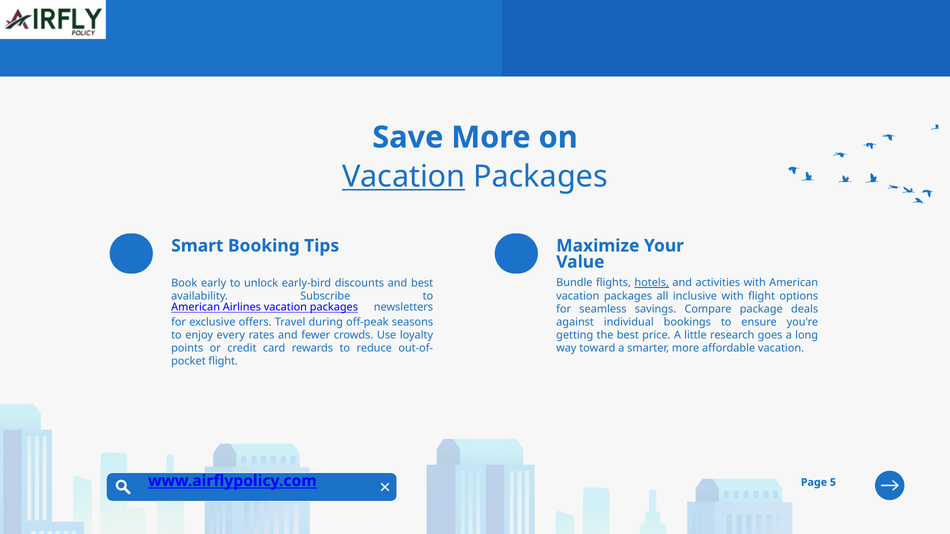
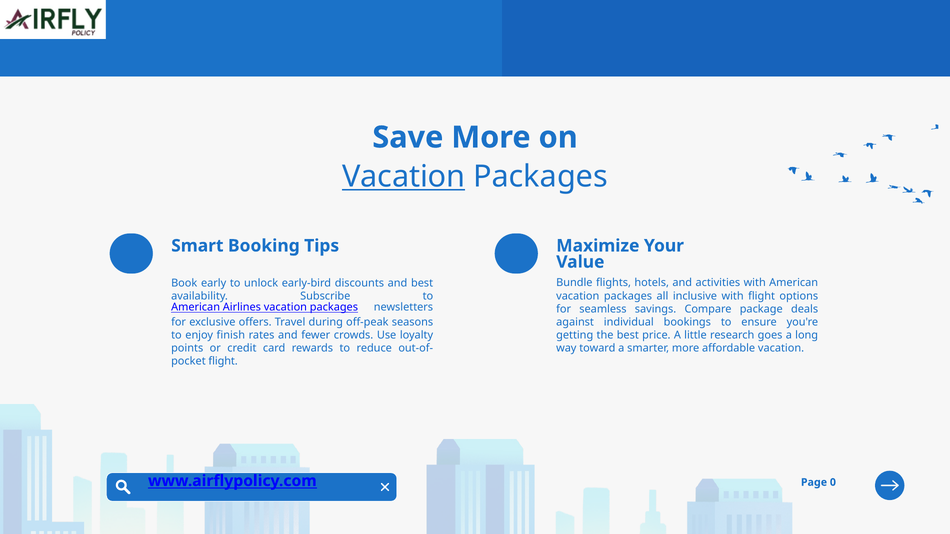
hotels underline: present -> none (652, 283)
every: every -> finish (231, 335)
5: 5 -> 0 (833, 483)
